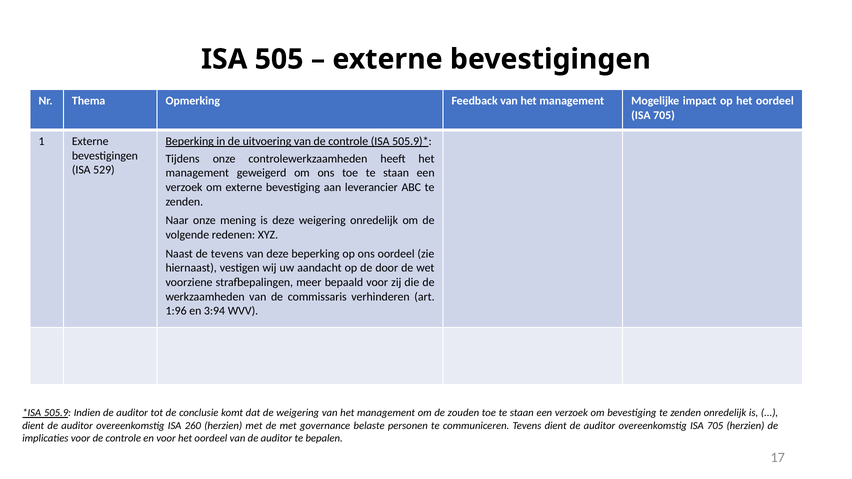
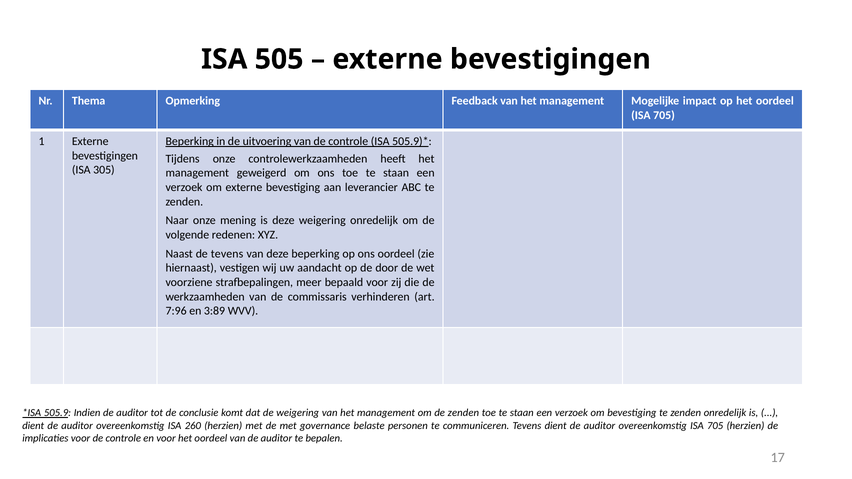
529: 529 -> 305 (104, 170)
1:96: 1:96 -> 7:96 (176, 311)
3:94: 3:94 -> 3:89 (215, 311)
de zouden: zouden -> zenden (463, 413)
